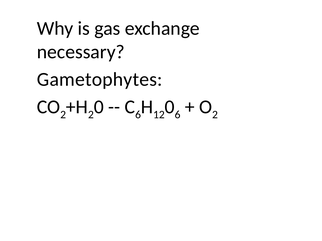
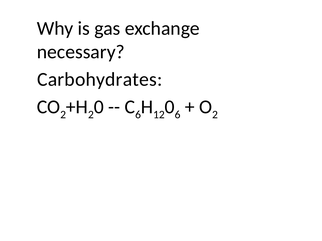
Gametophytes: Gametophytes -> Carbohydrates (100, 80)
